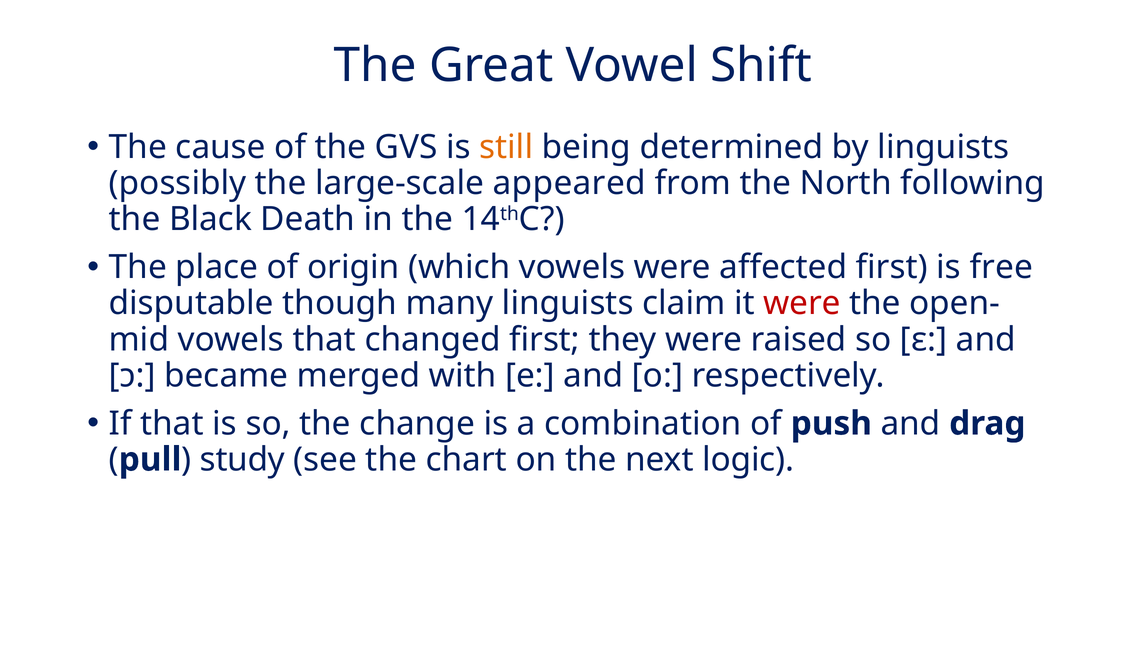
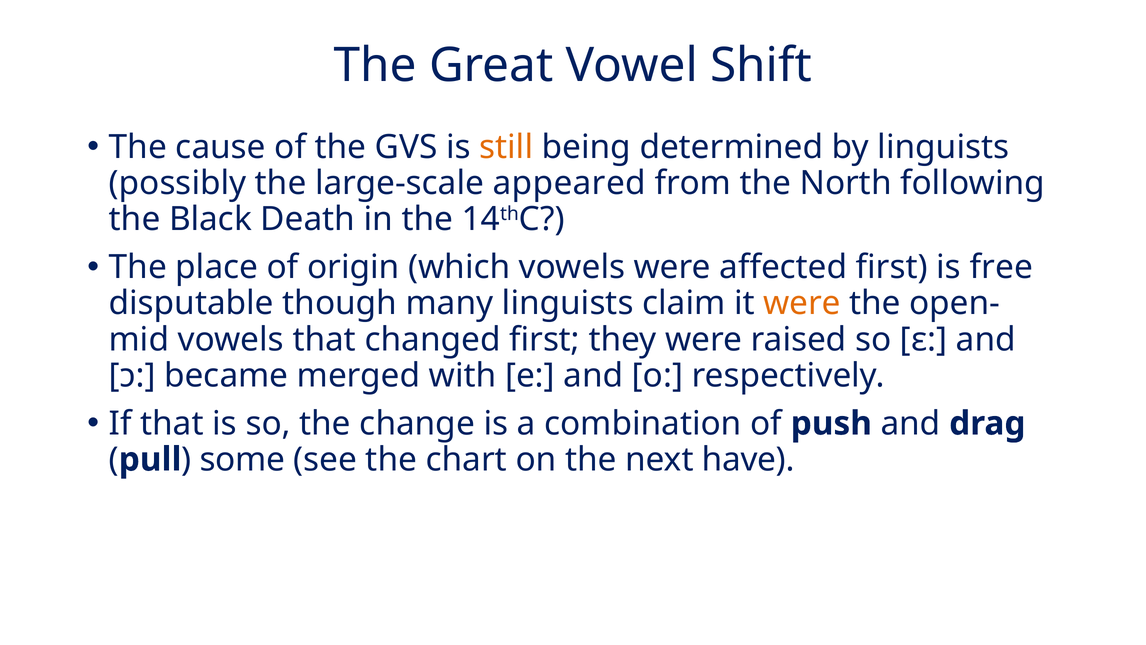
were colour: red -> orange (802, 303)
study: study -> some (242, 459)
logic: logic -> have (748, 459)
